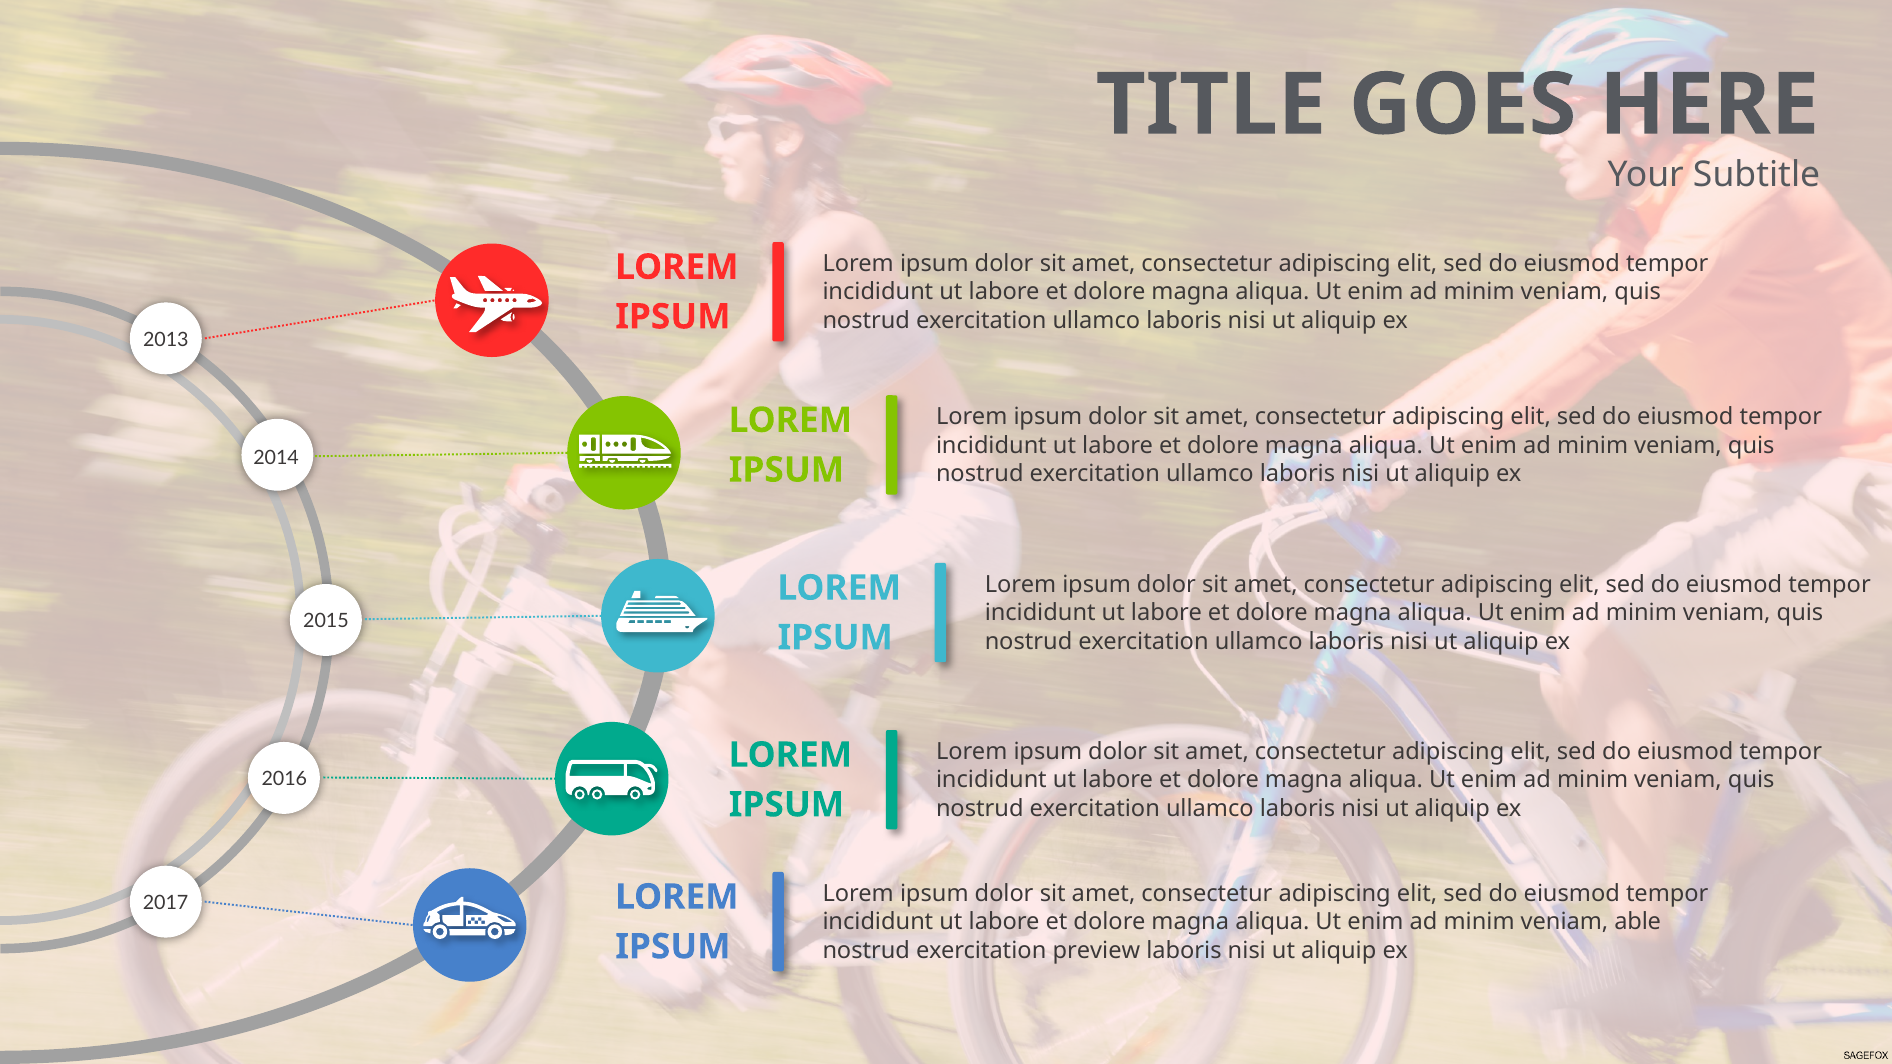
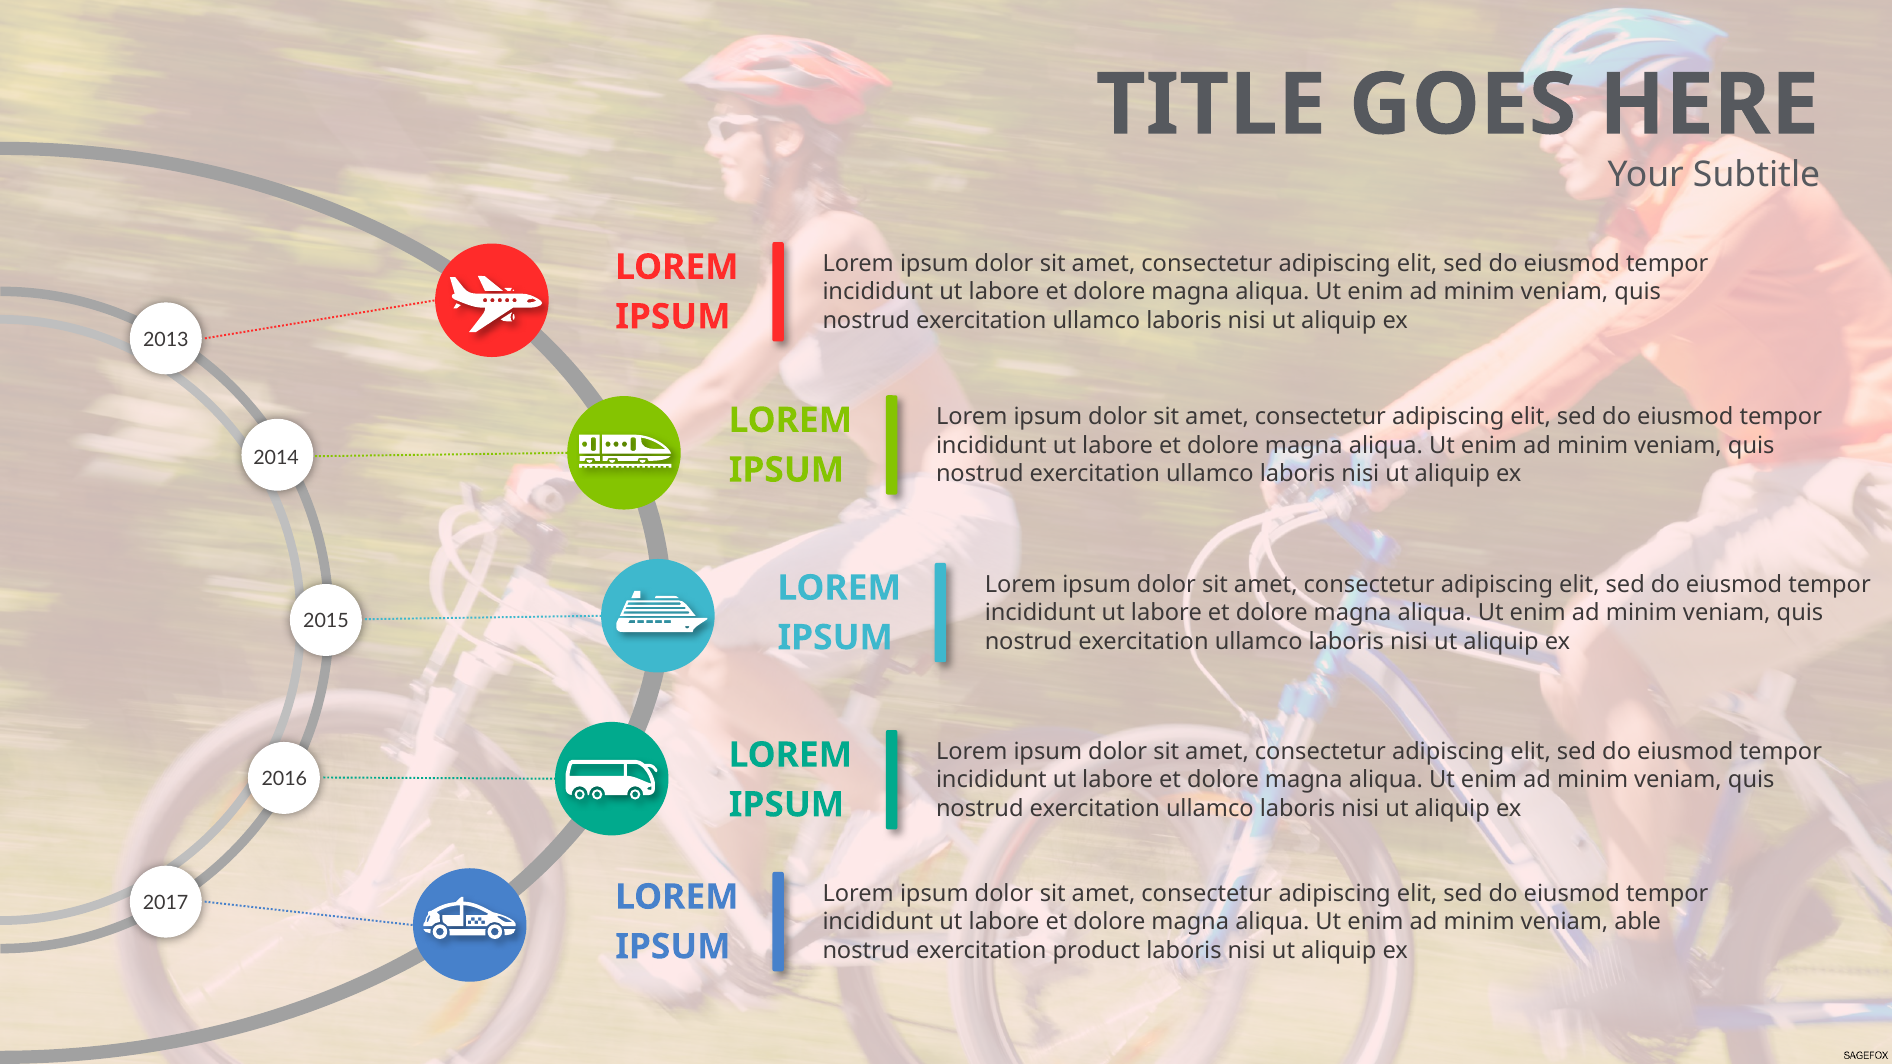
preview: preview -> product (1096, 951)
